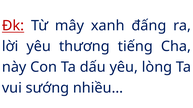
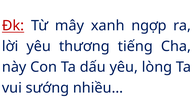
đấng: đấng -> ngợp (149, 26)
